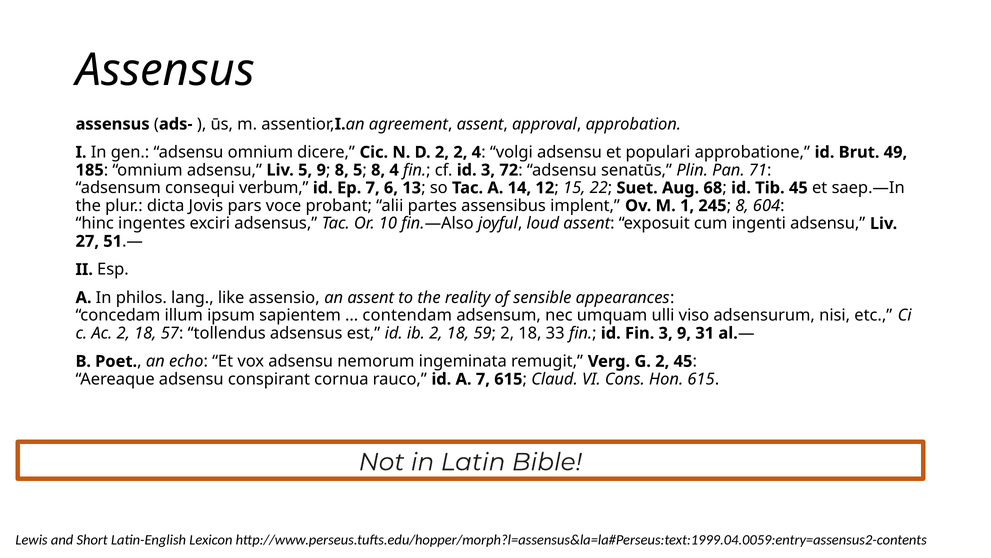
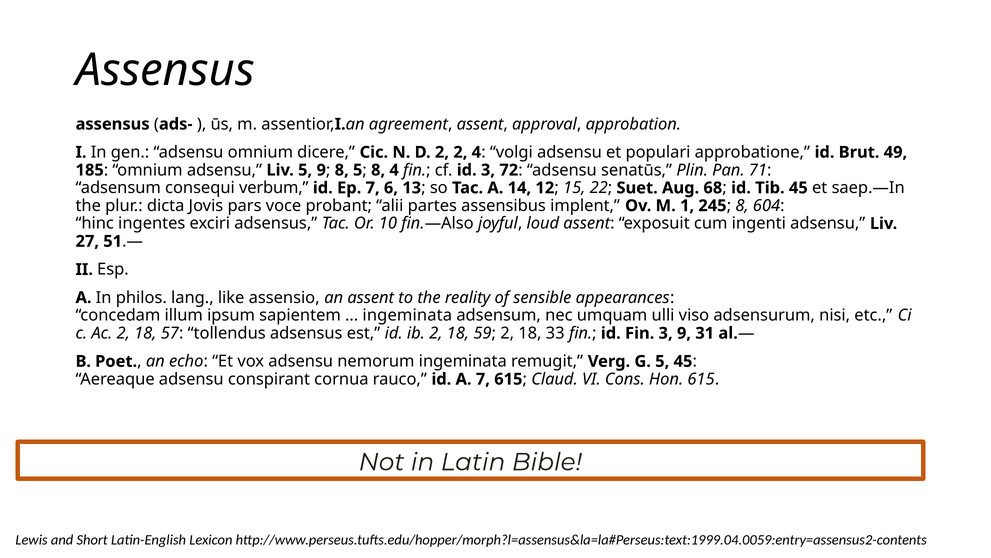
contendam: contendam -> ingeminata (407, 315)
G 2: 2 -> 5 (662, 361)
